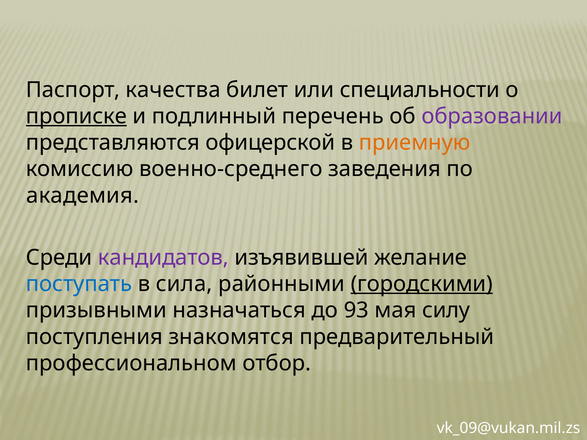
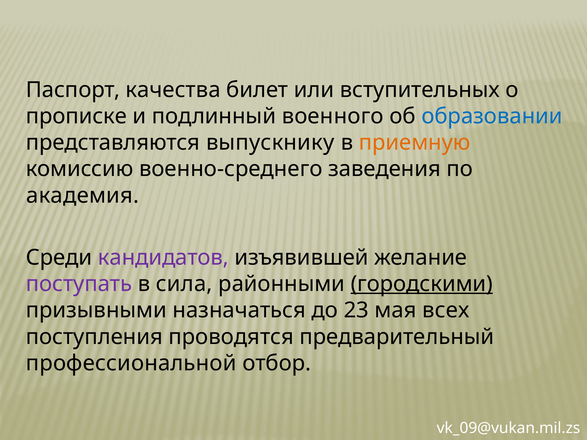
специальности: специальности -> вступительных (420, 90)
прописке underline: present -> none (76, 116)
перечень: перечень -> военного (333, 116)
образовании colour: purple -> blue (492, 116)
офицерской: офицерской -> выпускнику (270, 143)
поступать colour: blue -> purple (79, 284)
93: 93 -> 23 (356, 310)
силу: силу -> всех (446, 310)
знакомятся: знакомятся -> проводятся (231, 337)
профессиональном: профессиональном -> профессиональной (131, 363)
